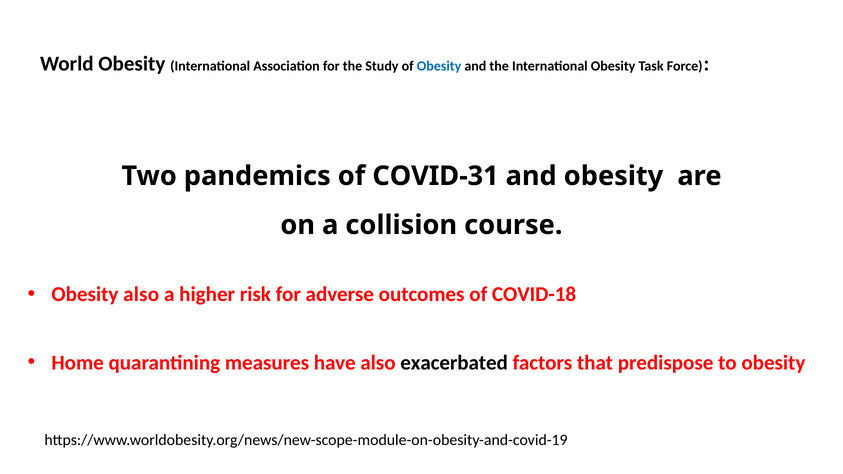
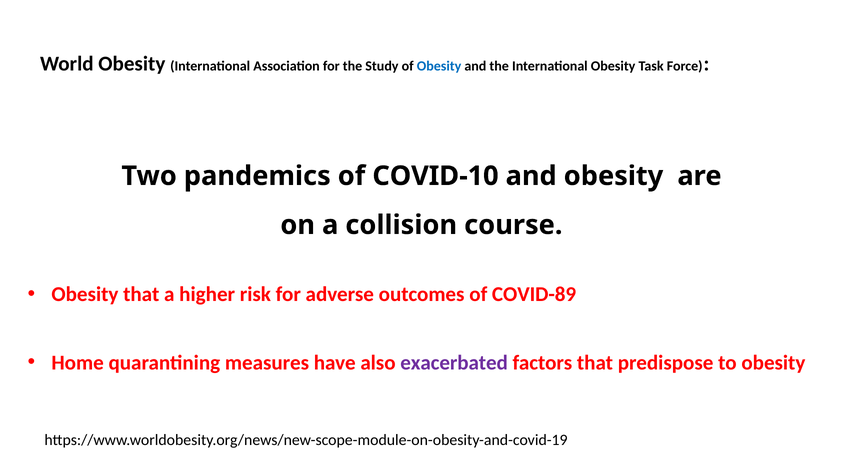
COVID-31: COVID-31 -> COVID-10 (435, 176)
Obesity also: also -> that (141, 295)
COVID-18: COVID-18 -> COVID-89 (534, 295)
exacerbated colour: black -> purple (454, 363)
